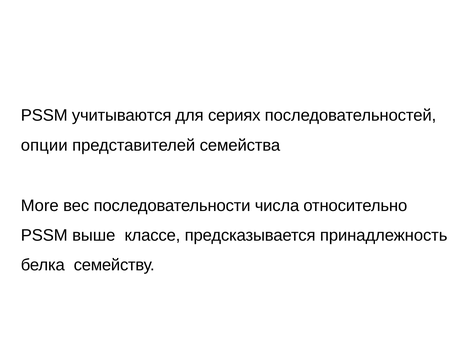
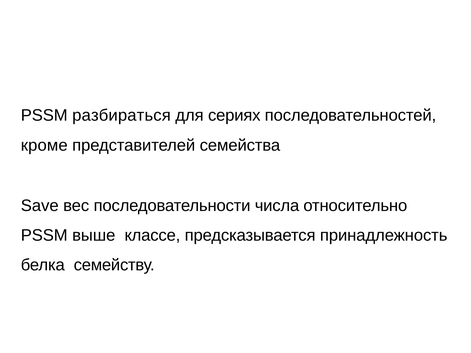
учитываются: учитываются -> разбираться (122, 116)
опции: опции -> кроме (44, 145)
More: More -> Save (40, 206)
